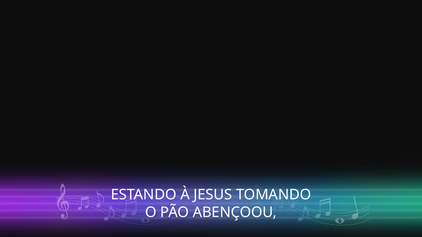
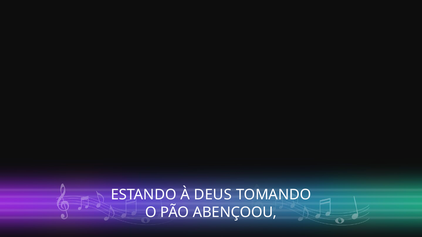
JESUS: JESUS -> DEUS (213, 195)
